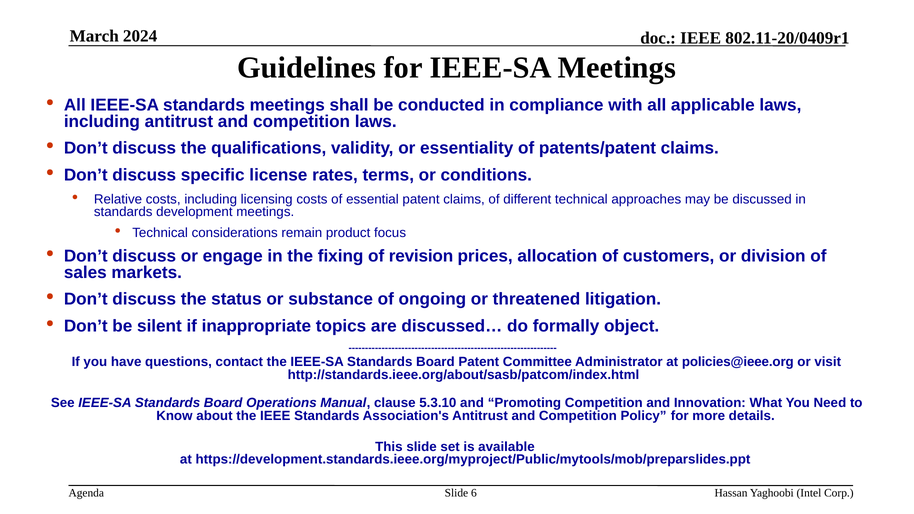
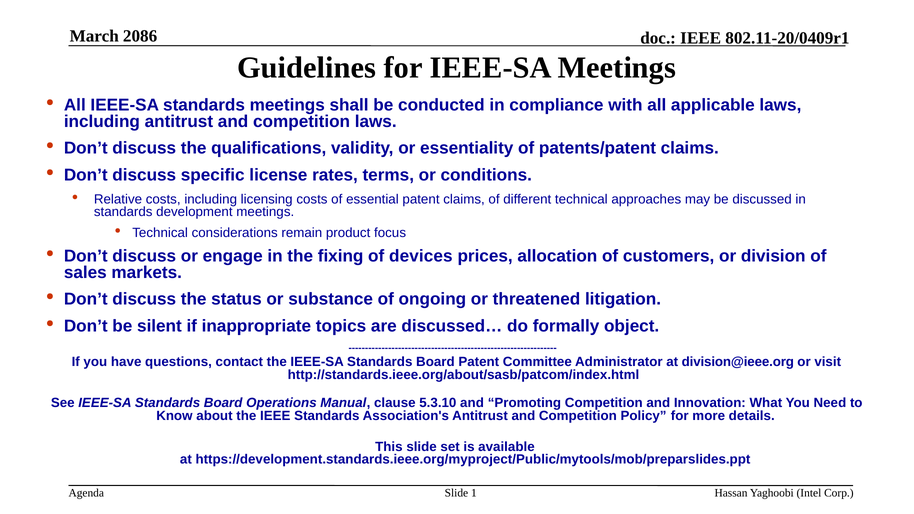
2024: 2024 -> 2086 (140, 36)
revision: revision -> devices (421, 256)
policies@ieee.org: policies@ieee.org -> division@ieee.org (738, 362)
6: 6 -> 1 (474, 493)
